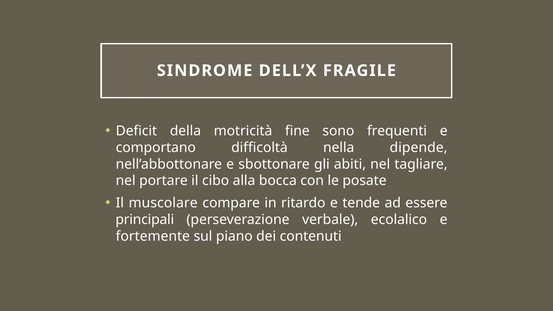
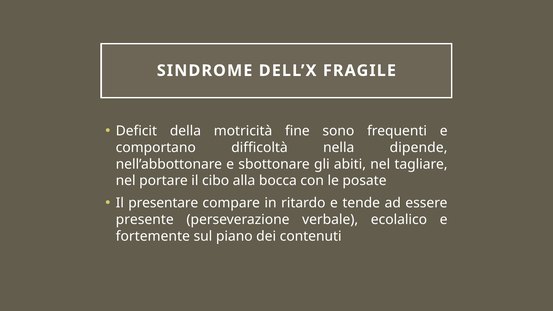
muscolare: muscolare -> presentare (163, 203)
principali: principali -> presente (145, 220)
